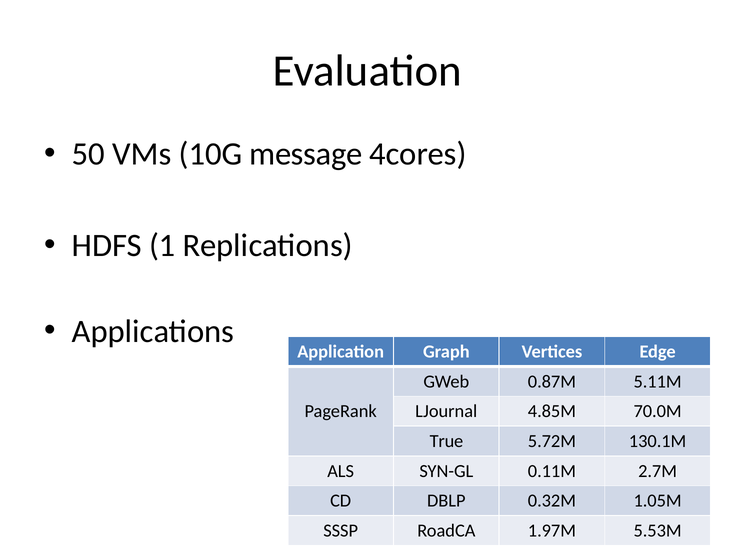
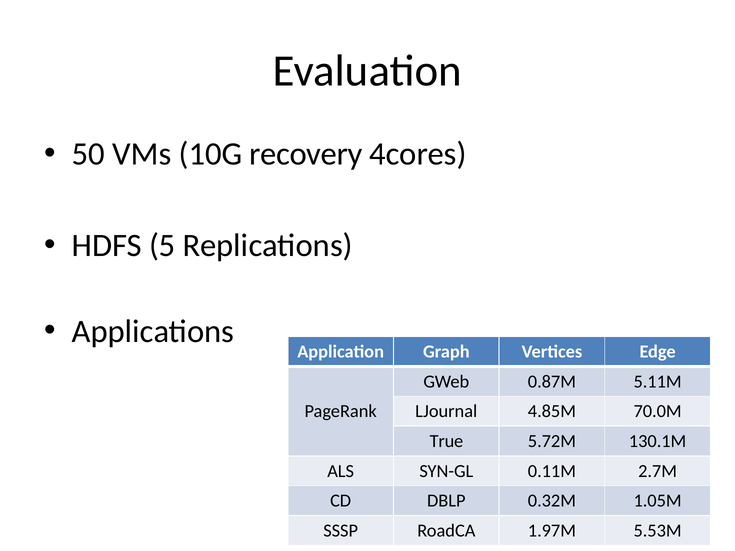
message: message -> recovery (306, 154)
1: 1 -> 5 (162, 246)
